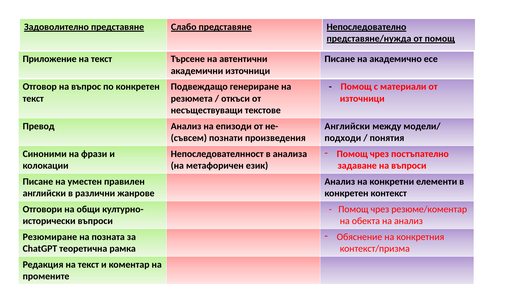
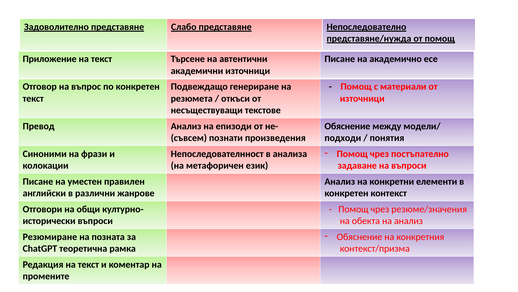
Английски: Английски -> Обяснение (347, 126)
резюме/коментар: резюме/коментар -> резюме/значения (429, 209)
